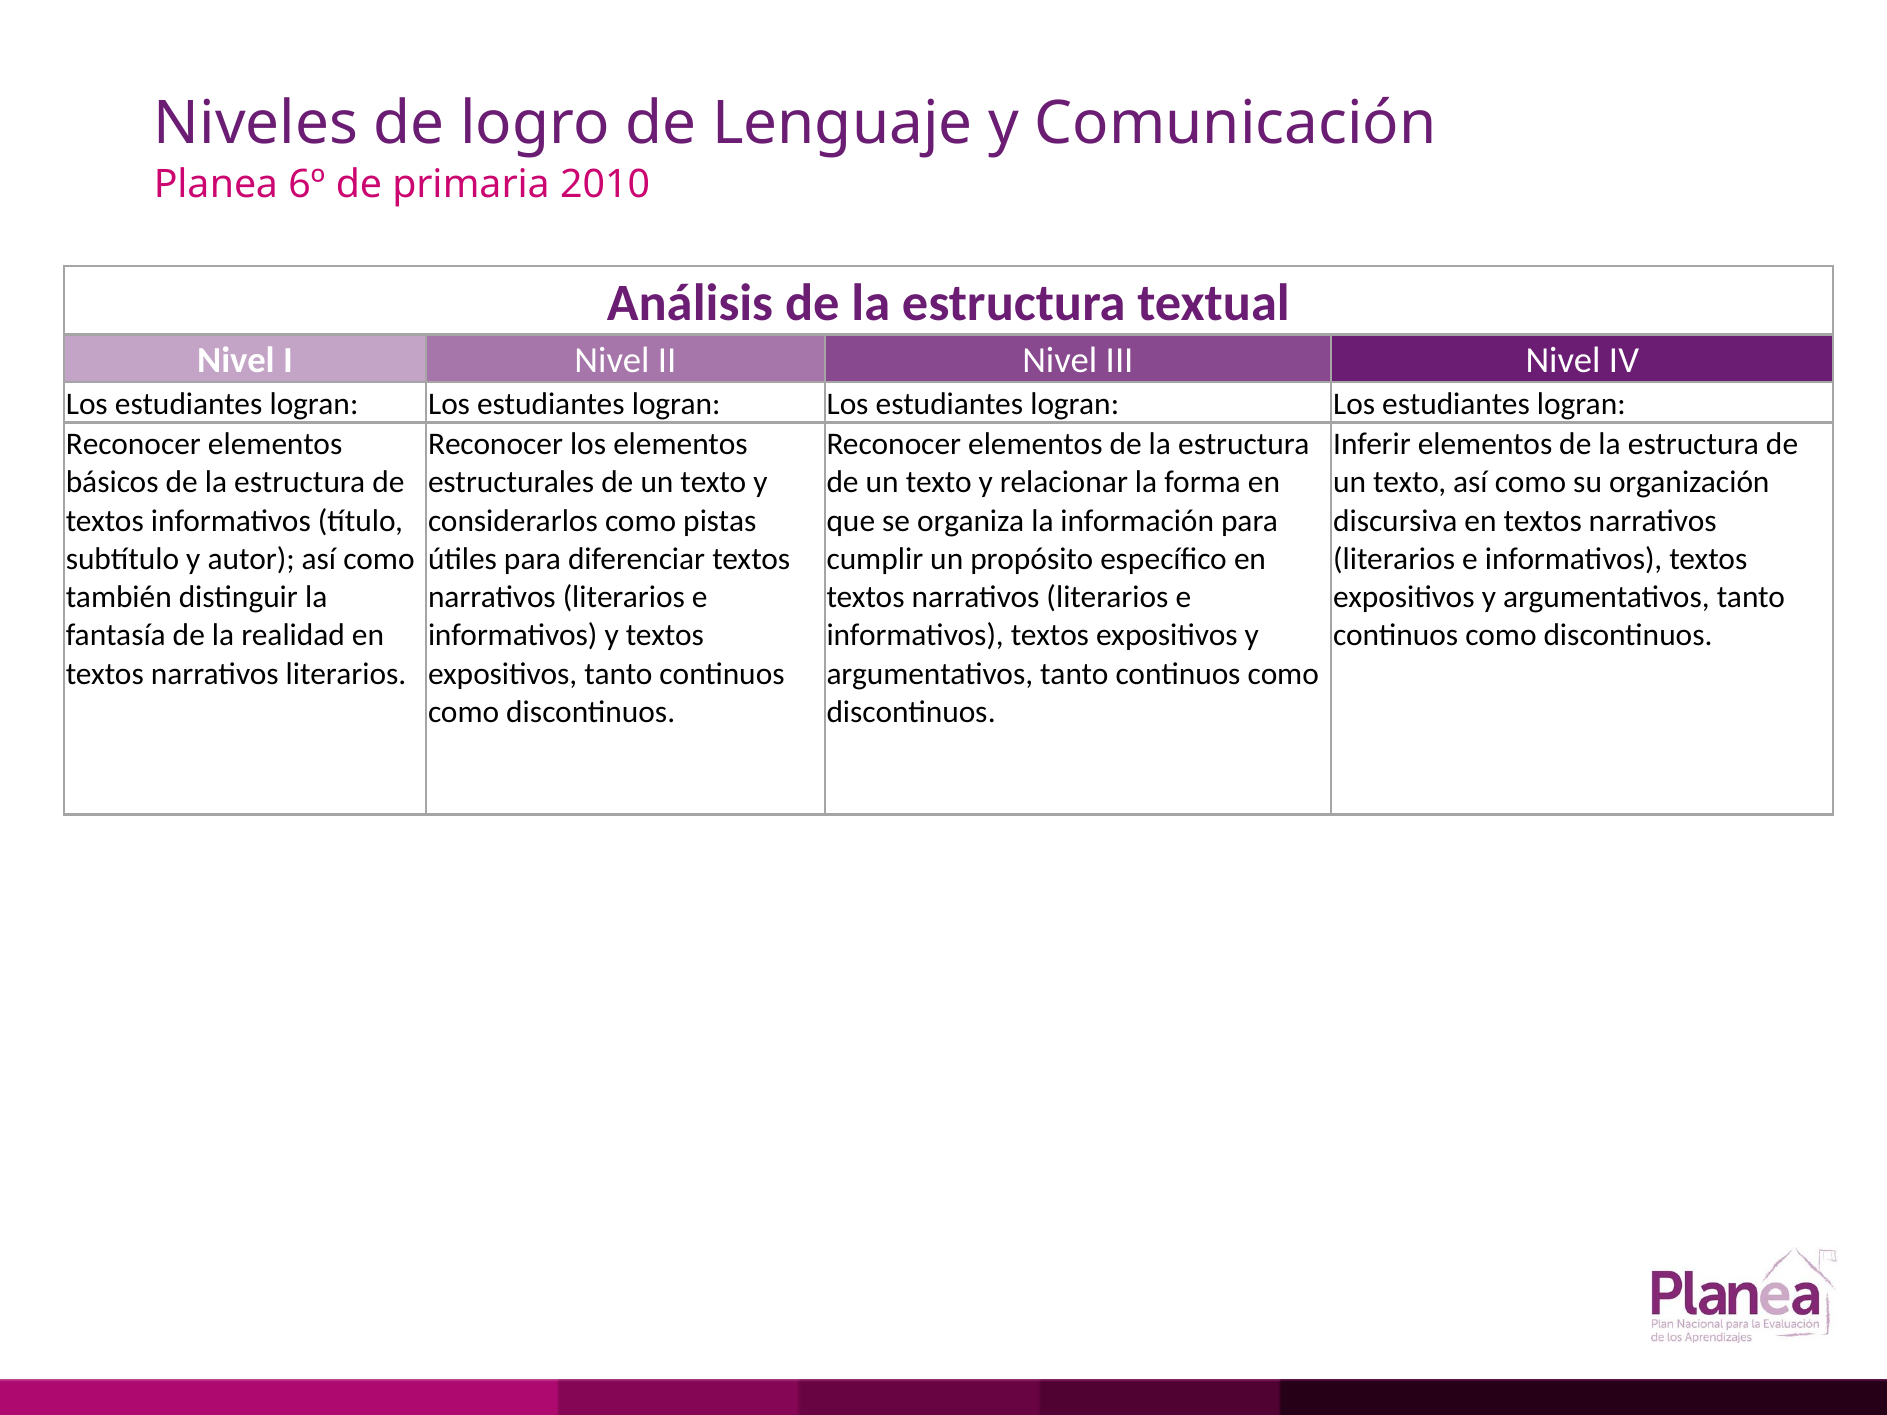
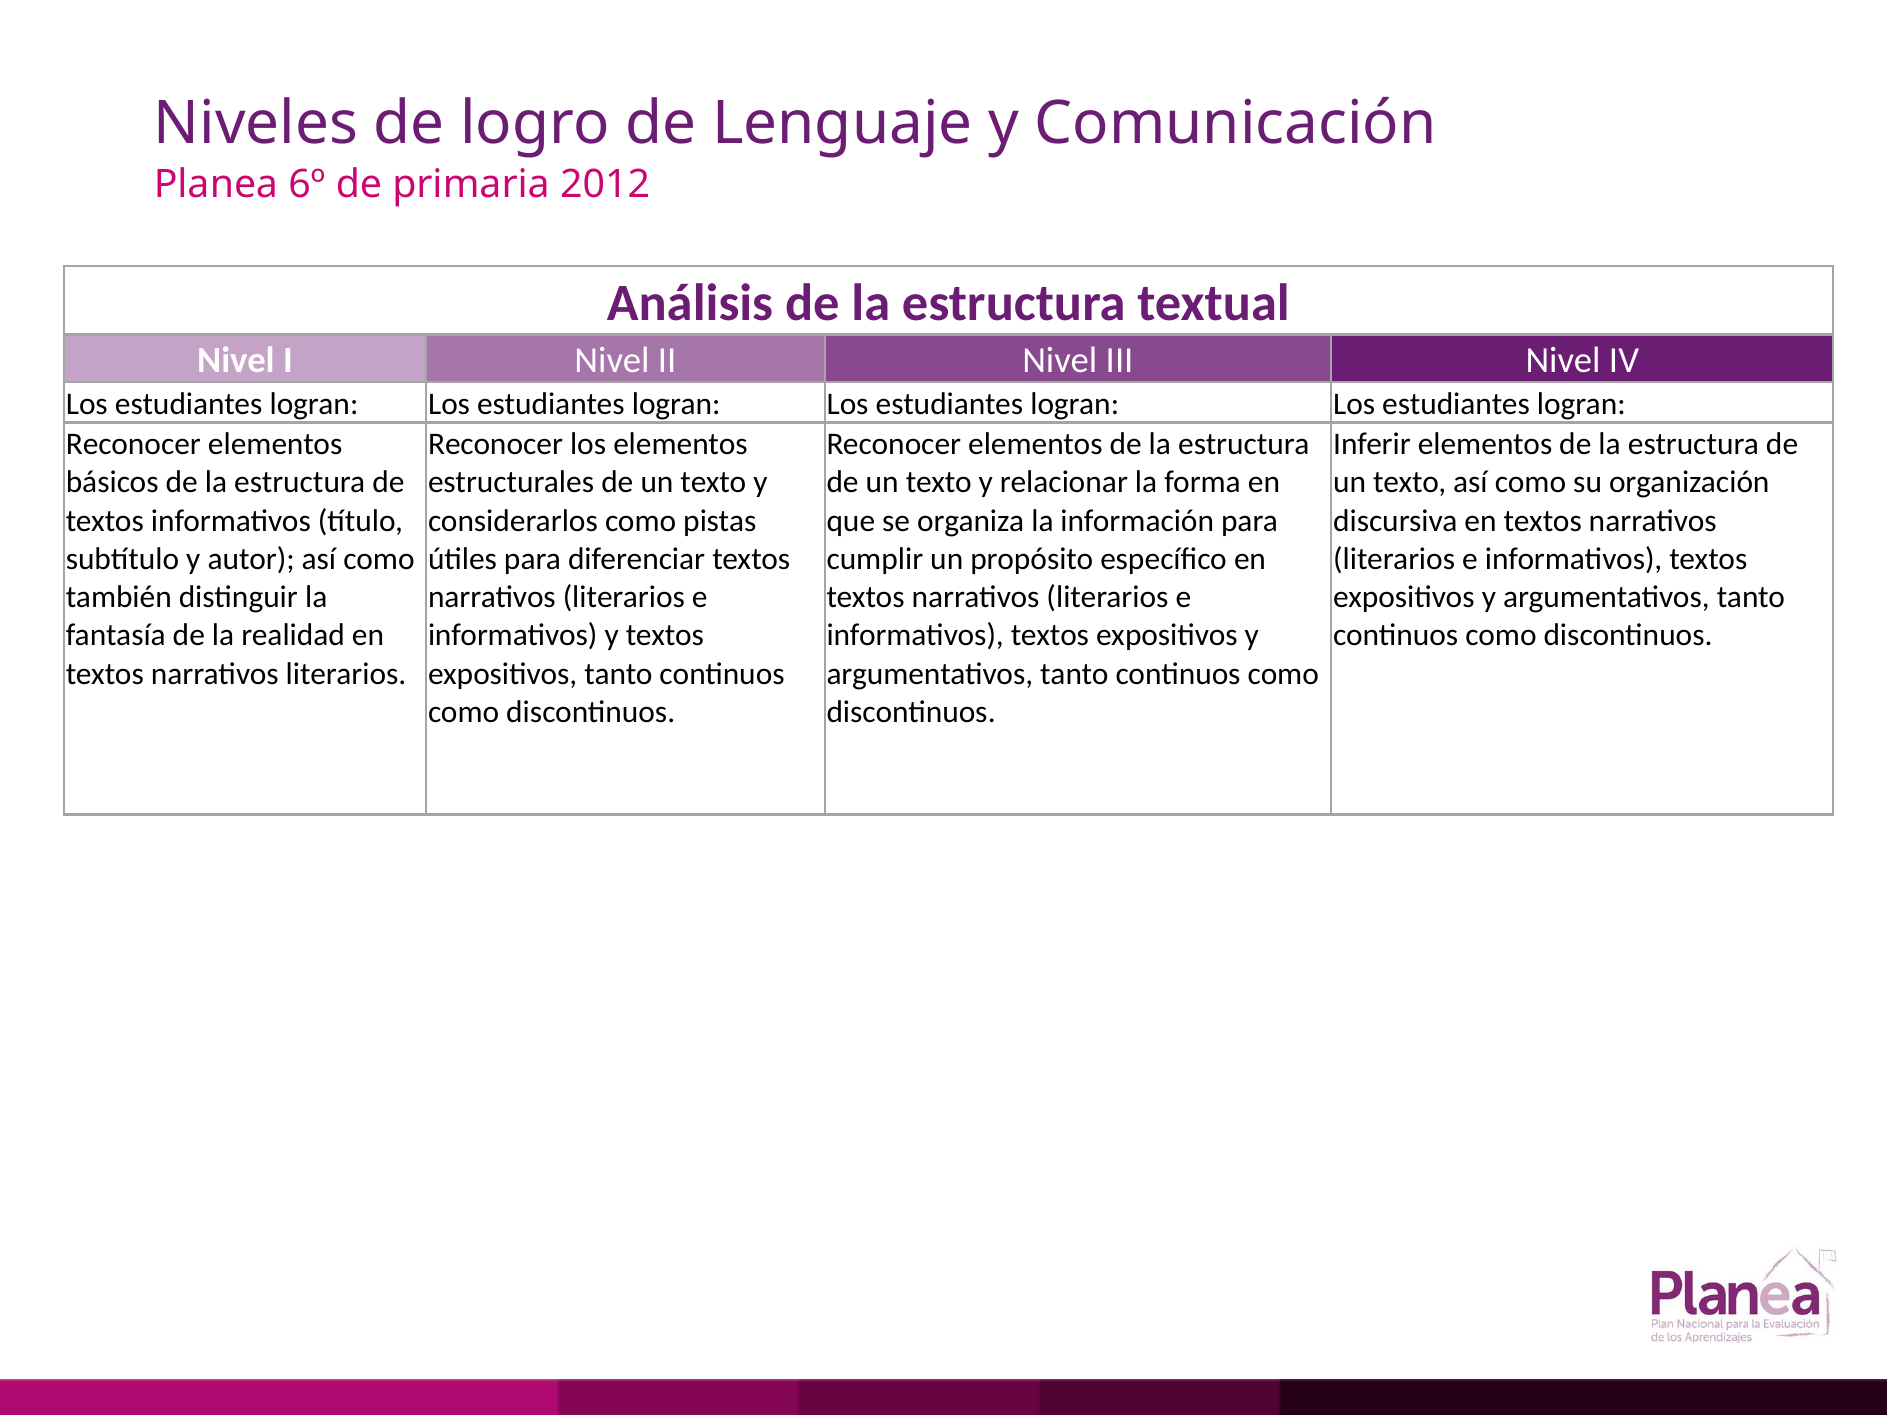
2010: 2010 -> 2012 (605, 185)
